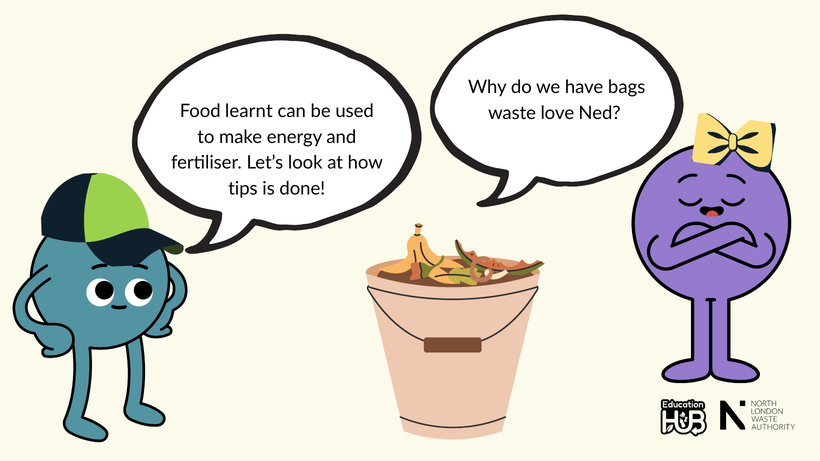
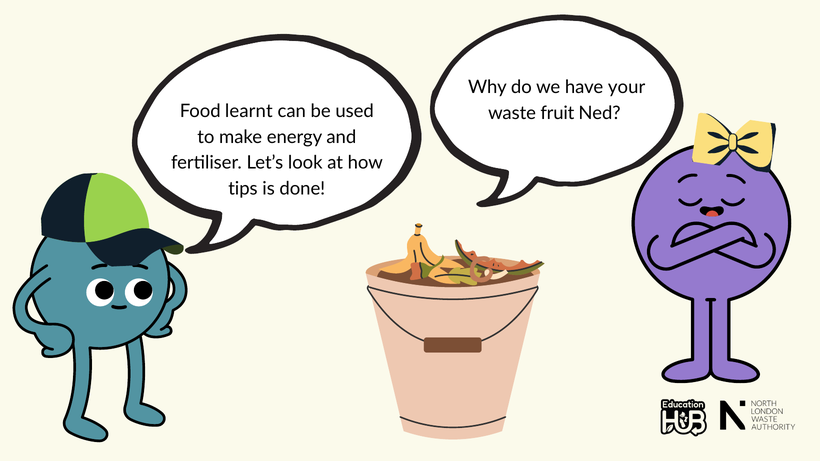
bags: bags -> your (627, 87)
love: love -> fruit (557, 113)
